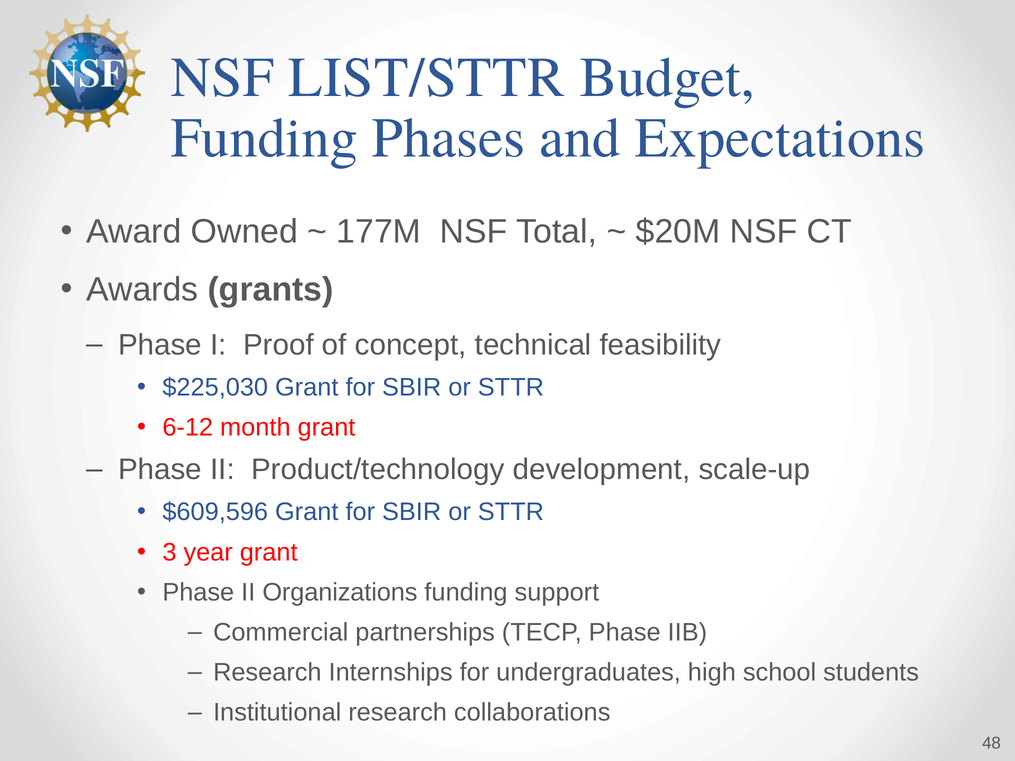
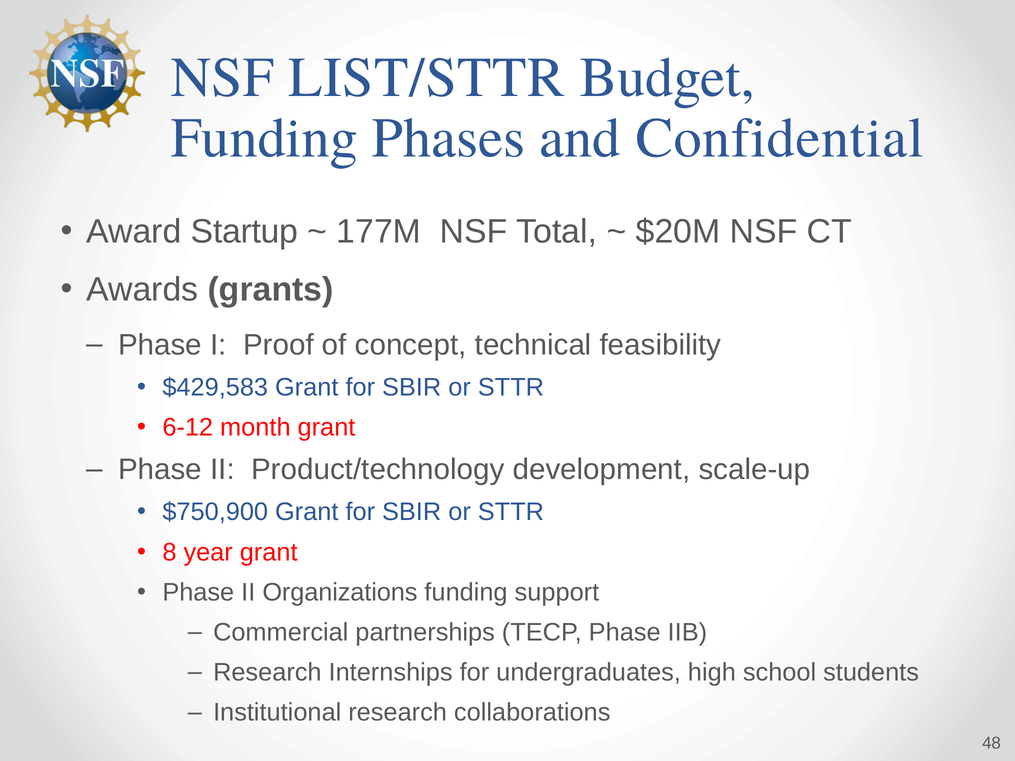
Expectations: Expectations -> Confidential (780, 138)
Owned: Owned -> Startup (245, 232)
$225,030: $225,030 -> $429,583 (215, 387)
$609,596: $609,596 -> $750,900 (215, 512)
3: 3 -> 8 (169, 552)
